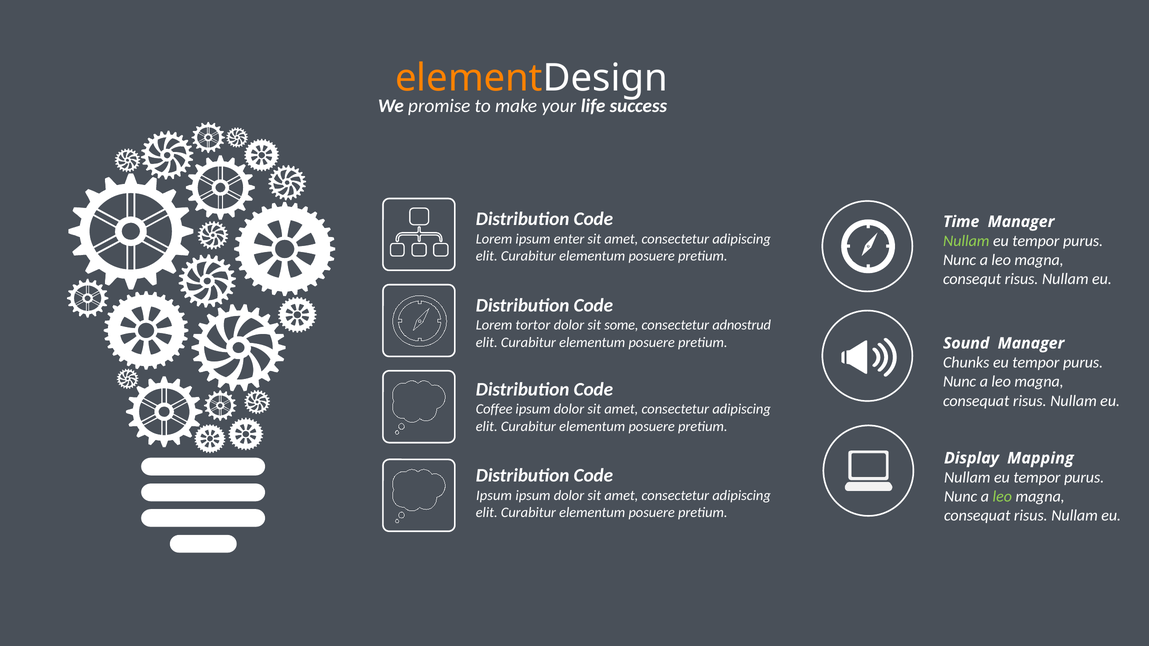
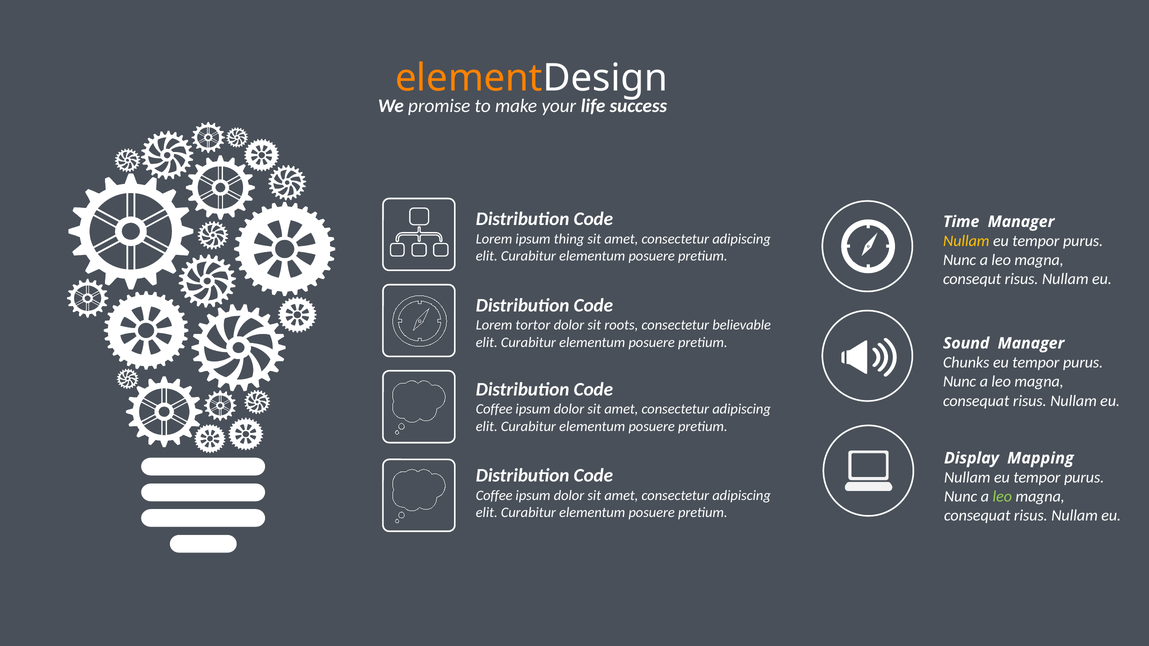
enter: enter -> thing (569, 239)
Nullam colour: light green -> yellow (966, 241)
some: some -> roots (621, 325)
adnostrud: adnostrud -> believable (742, 325)
Ipsum: Ipsum -> Coffee (494, 496)
